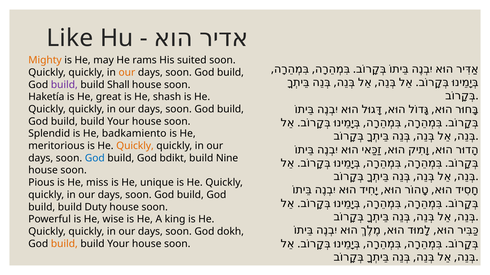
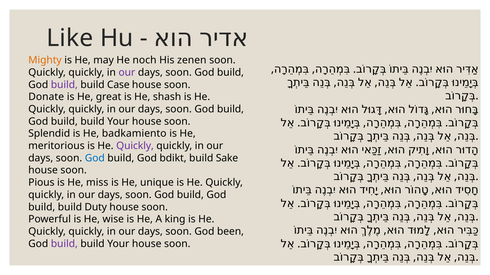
rams: rams -> noch (145, 60)
suited: suited -> zenen (192, 60)
our colour: orange -> purple (127, 73)
Shall: Shall -> Case (118, 85)
Haketía: Haketía -> Donate (46, 97)
Quickly colour: orange -> purple (135, 146)
Nine: Nine -> Sake (227, 158)
dokh: dokh -> been (230, 232)
build colour: orange -> purple (64, 244)
